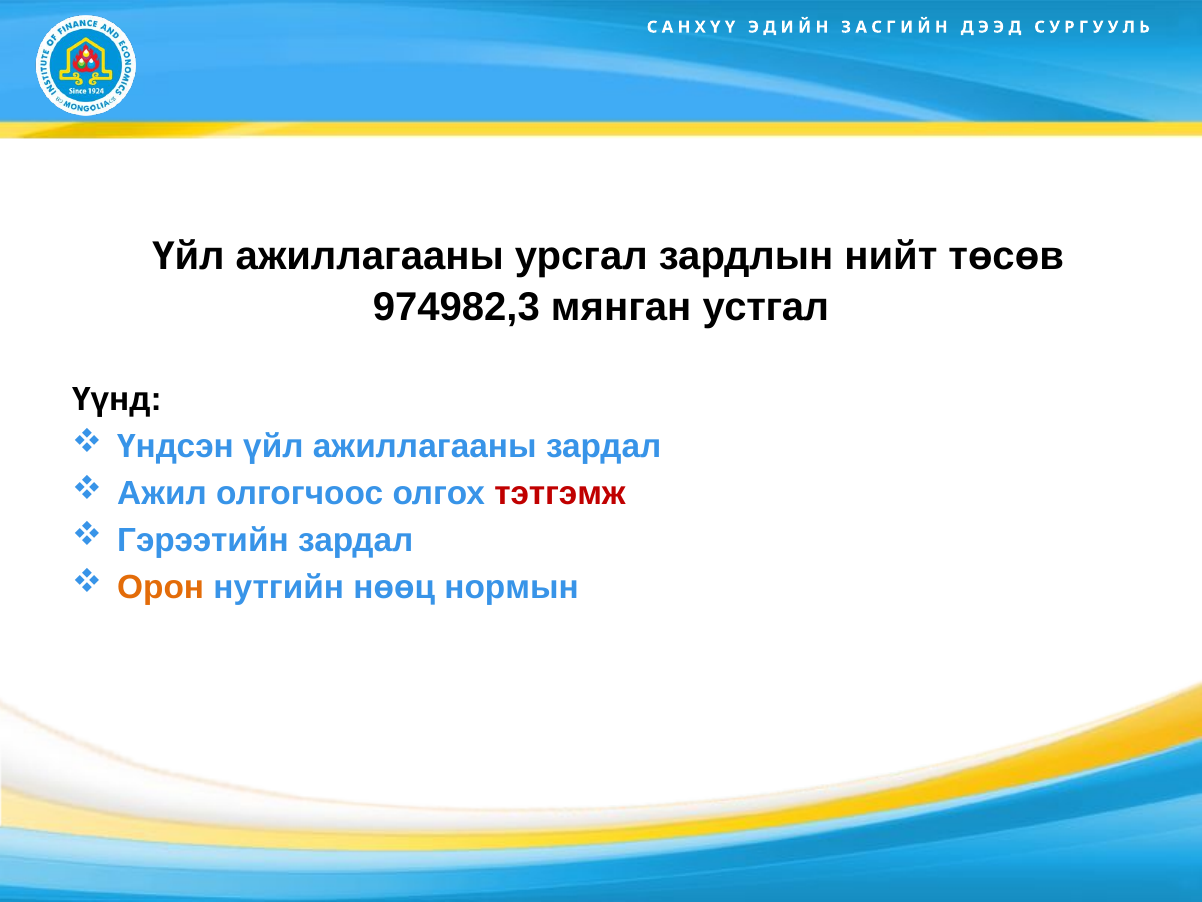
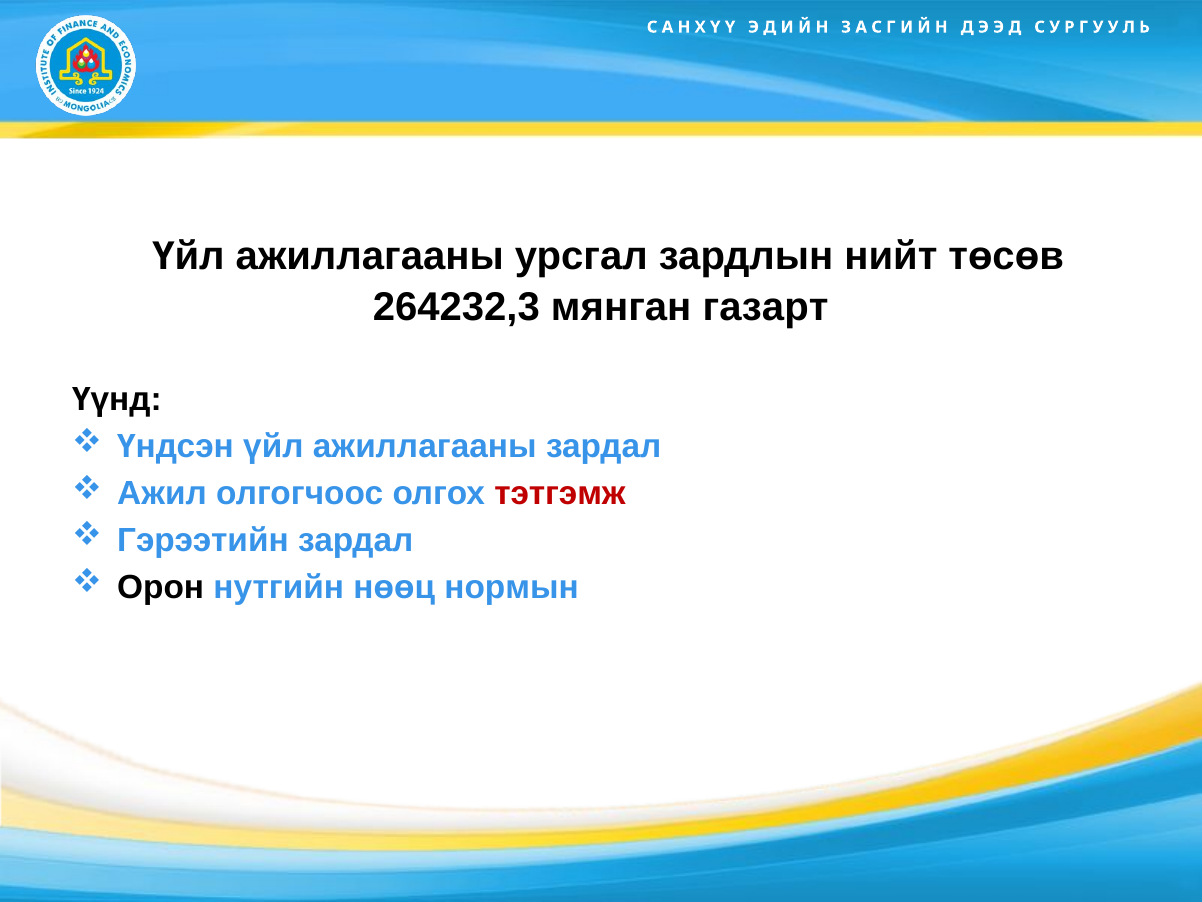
974982,3: 974982,3 -> 264232,3 (456, 307)
устгал: устгал -> газарт (766, 307)
Орон colour: orange -> black (161, 587)
